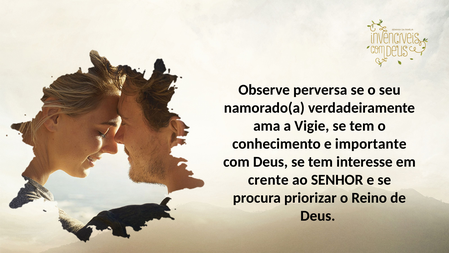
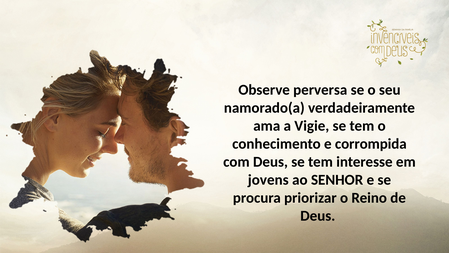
importante: importante -> corrompida (371, 144)
crente: crente -> jovens (268, 180)
